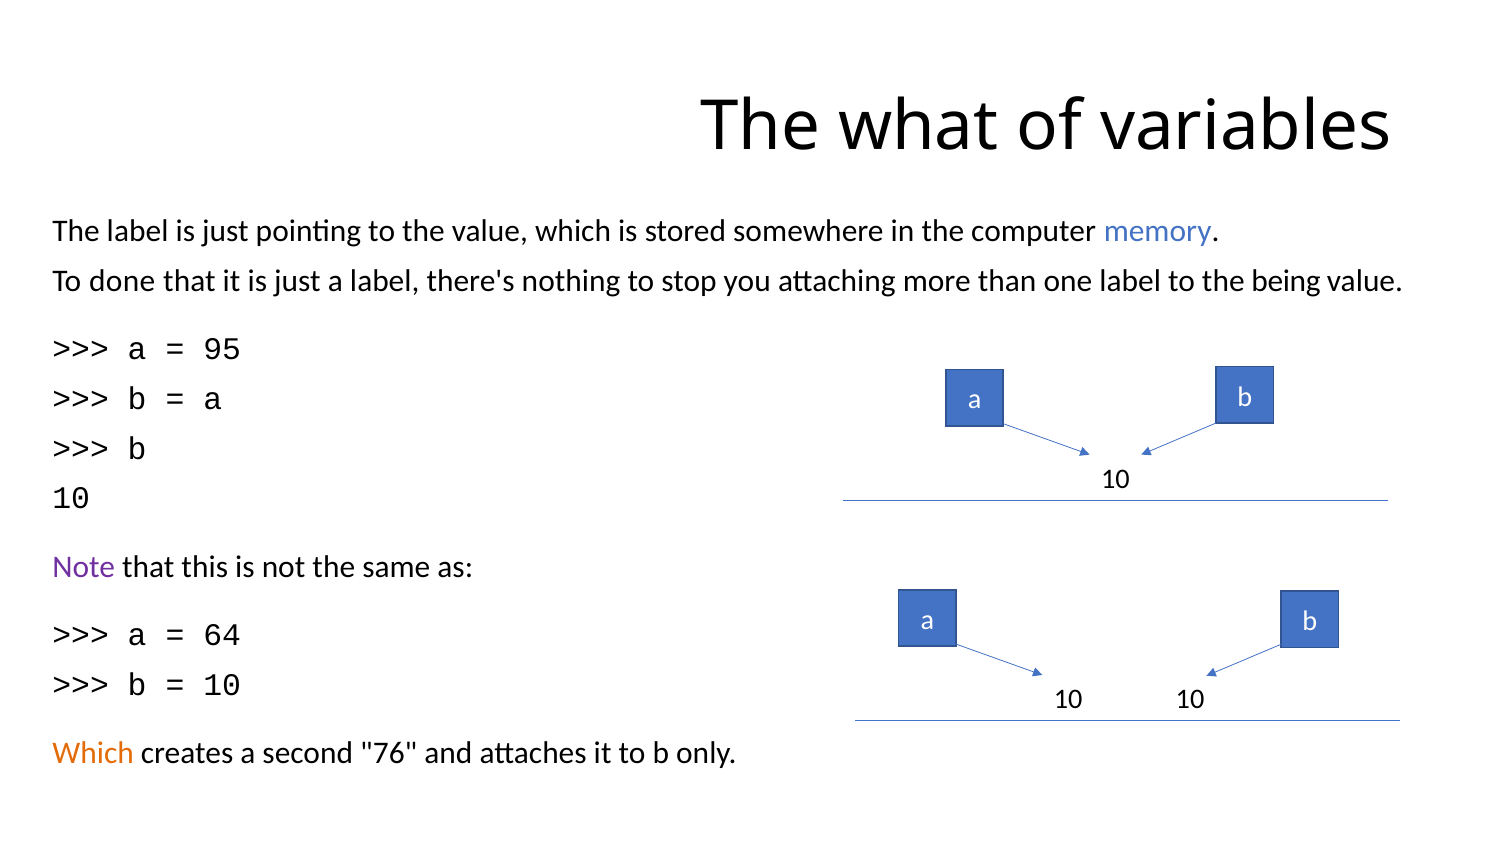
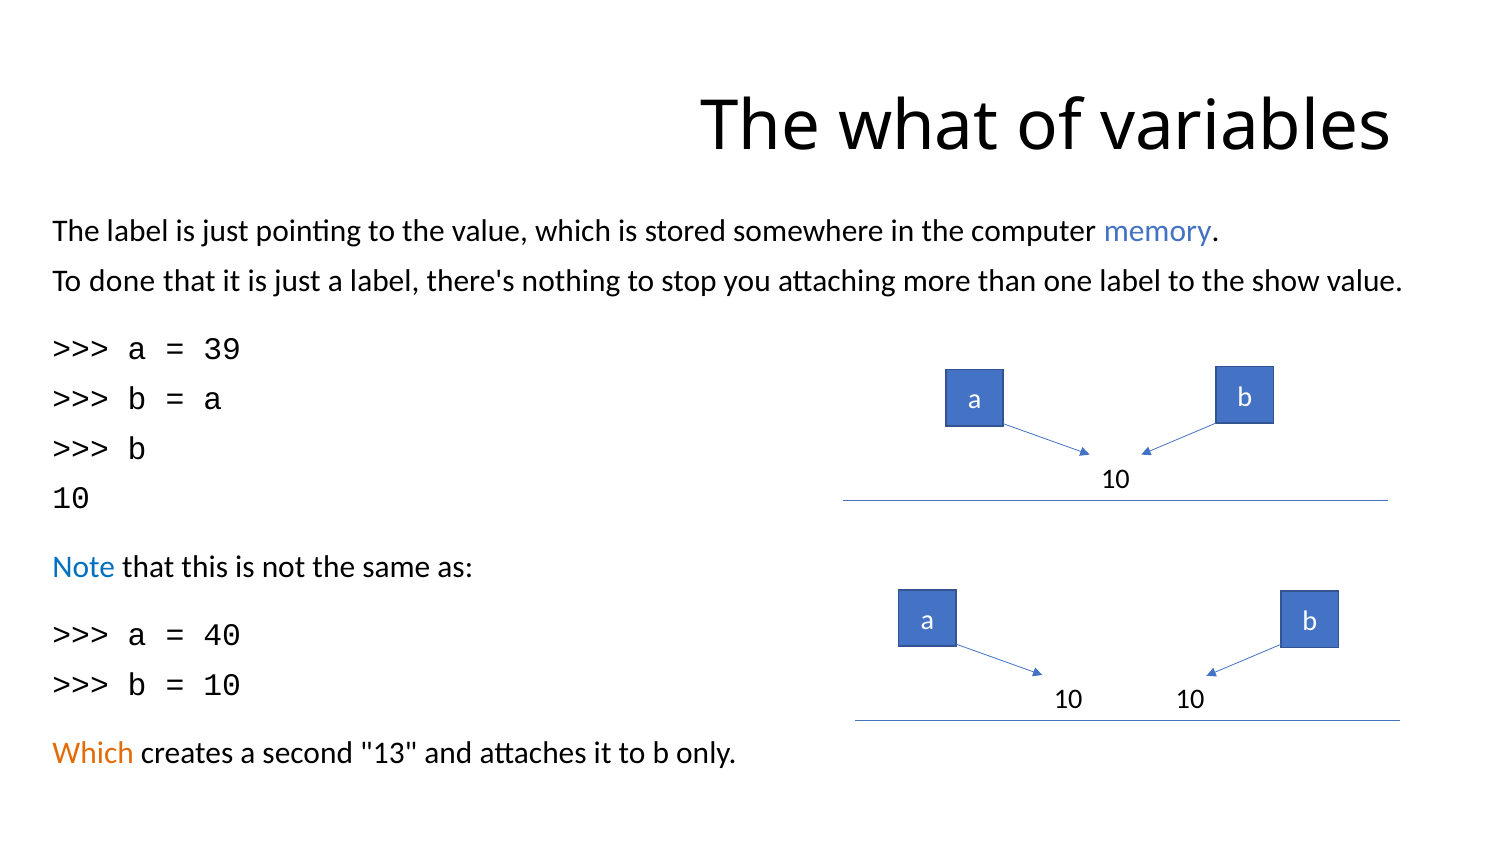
being: being -> show (1286, 281)
95: 95 -> 39 (222, 349)
Note colour: purple -> blue (84, 567)
64: 64 -> 40 (222, 635)
76: 76 -> 13 (389, 753)
